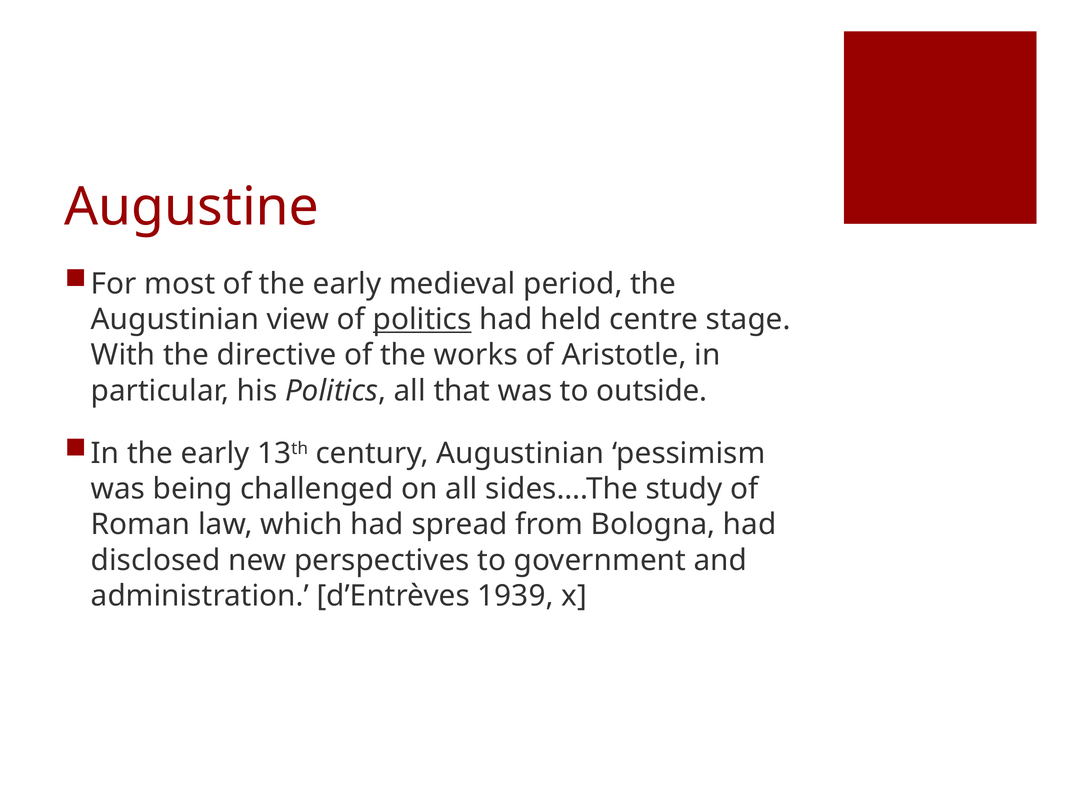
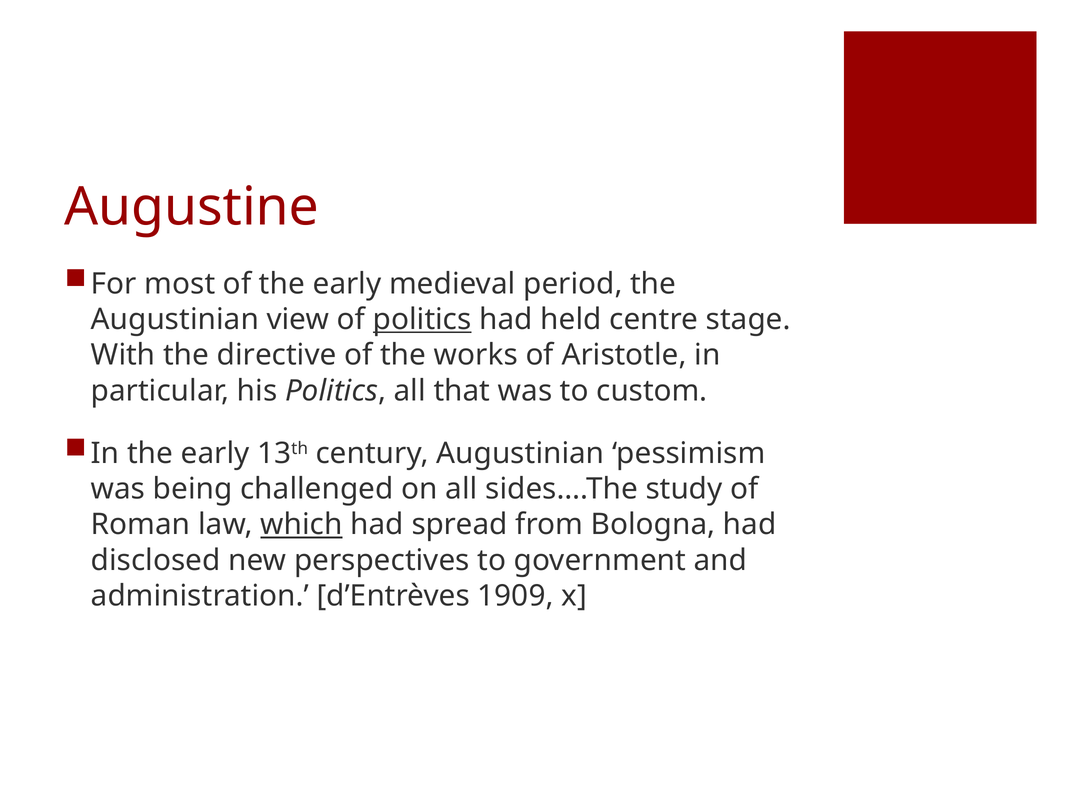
outside: outside -> custom (652, 391)
which underline: none -> present (301, 525)
1939: 1939 -> 1909 (515, 596)
